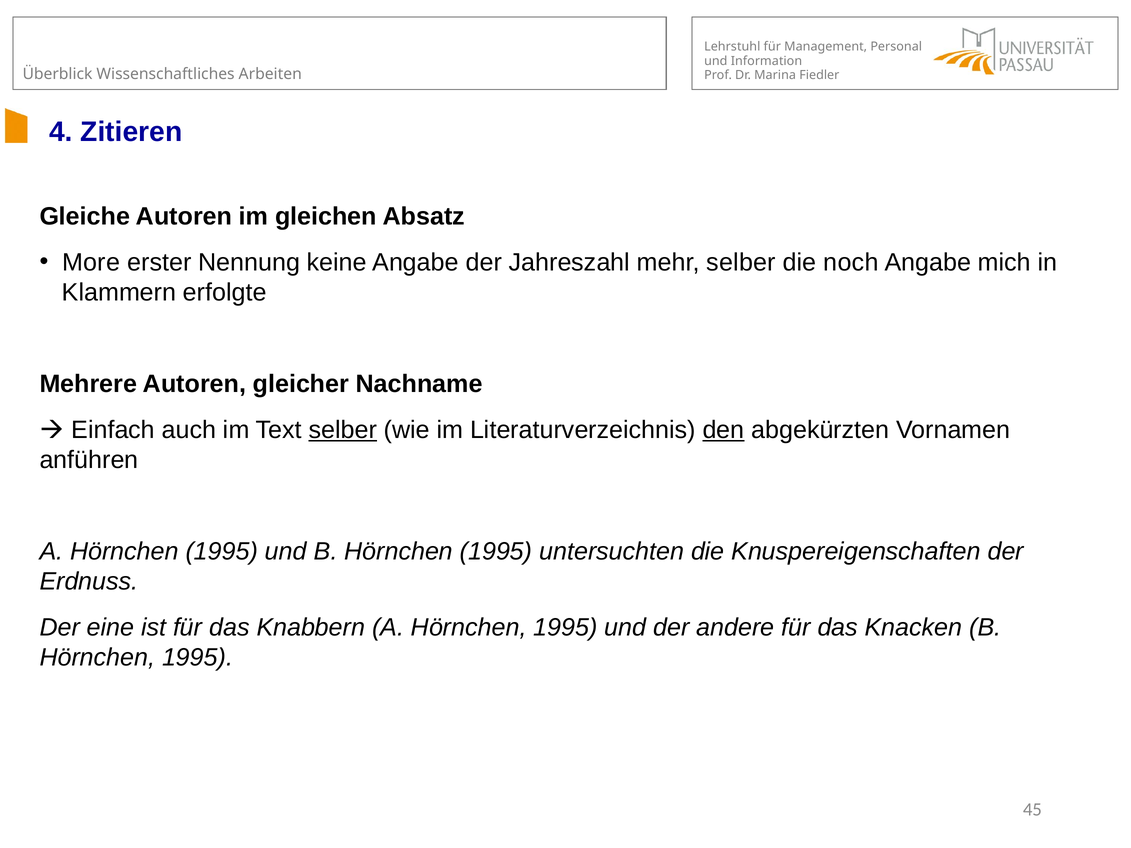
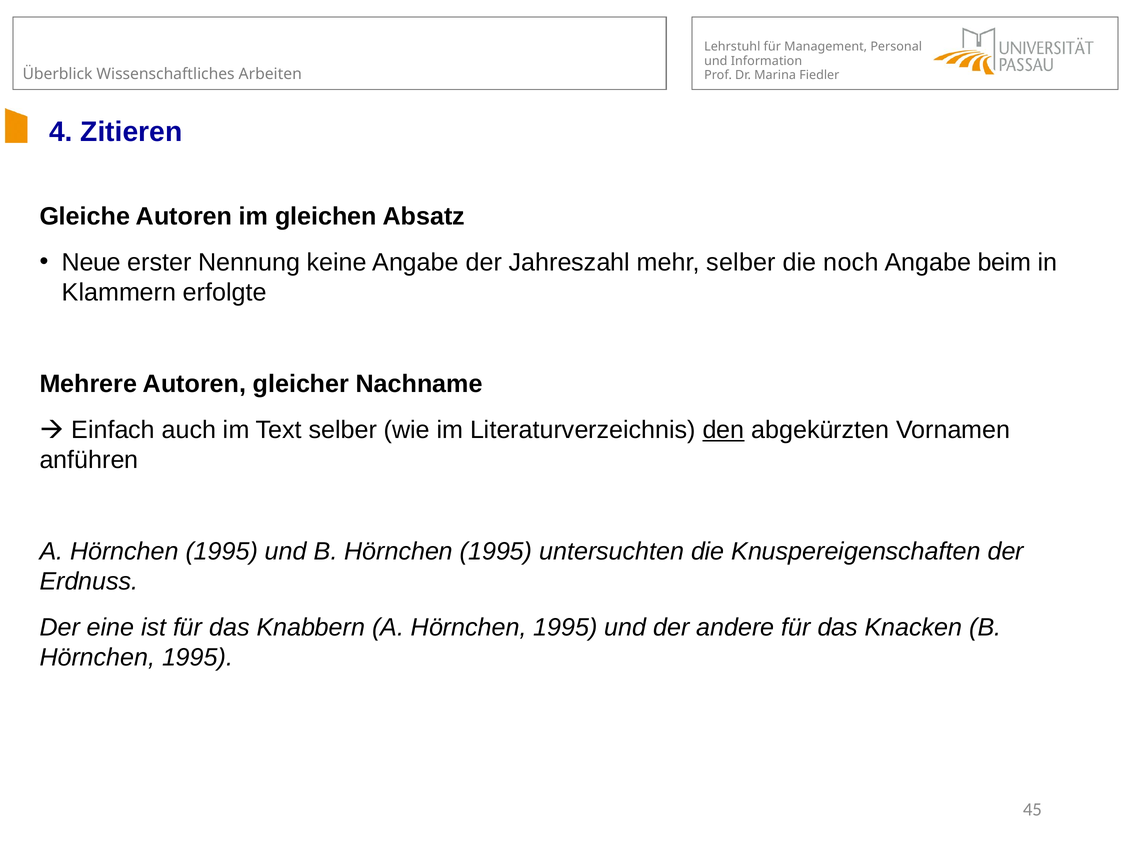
More: More -> Neue (91, 262)
mich: mich -> beim (1004, 262)
selber underline: present -> none (343, 430)
